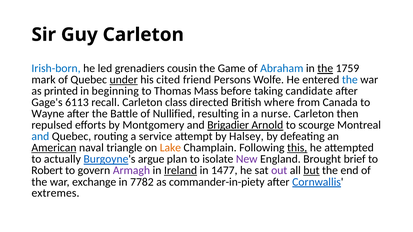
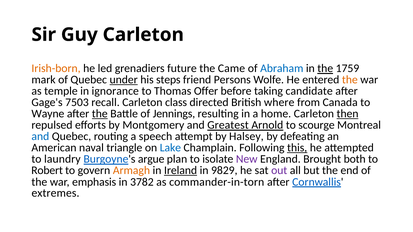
Irish-born colour: blue -> orange (56, 69)
cousin: cousin -> future (182, 69)
Game: Game -> Came (231, 69)
cited: cited -> steps (168, 80)
the colour: blue -> orange (350, 80)
printed: printed -> temple (61, 91)
beginning: beginning -> ignorance (115, 91)
Mass: Mass -> Offer (206, 91)
6113: 6113 -> 7503 (77, 103)
the underline: none -> present (100, 114)
Nullified: Nullified -> Jennings (174, 114)
nurse: nurse -> home (276, 114)
then underline: none -> present (348, 114)
Brigadier: Brigadier -> Greatest (228, 125)
service: service -> speech (155, 137)
American underline: present -> none (54, 148)
Lake colour: orange -> blue (170, 148)
actually: actually -> laundry (62, 159)
brief: brief -> both (355, 159)
Armagh colour: purple -> orange (131, 171)
1477: 1477 -> 9829 (224, 171)
but underline: present -> none (311, 171)
exchange: exchange -> emphasis (94, 182)
7782: 7782 -> 3782 (142, 182)
commander-in-piety: commander-in-piety -> commander-in-torn (217, 182)
